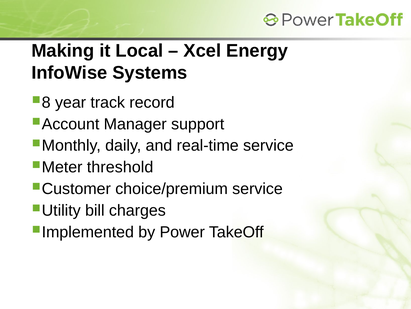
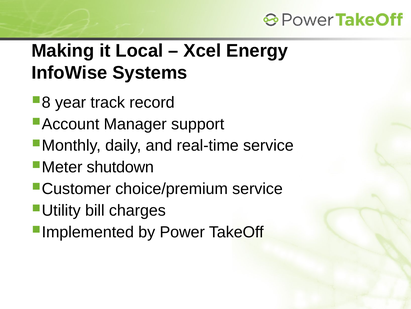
threshold: threshold -> shutdown (120, 167)
